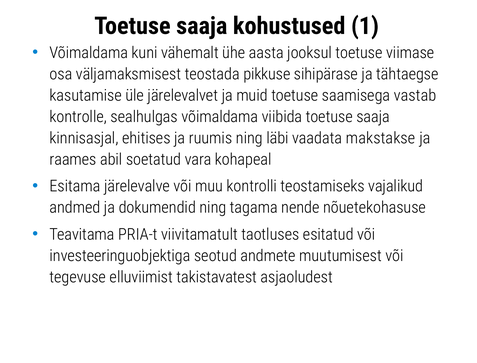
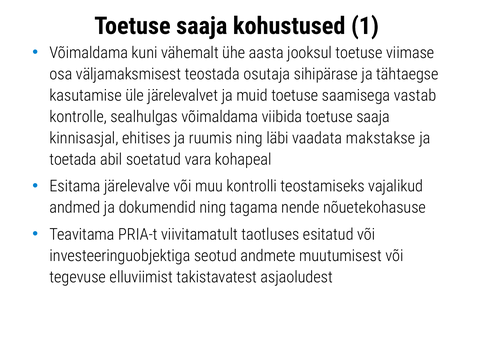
pikkuse: pikkuse -> osutaja (267, 74)
raames: raames -> toetada (73, 159)
